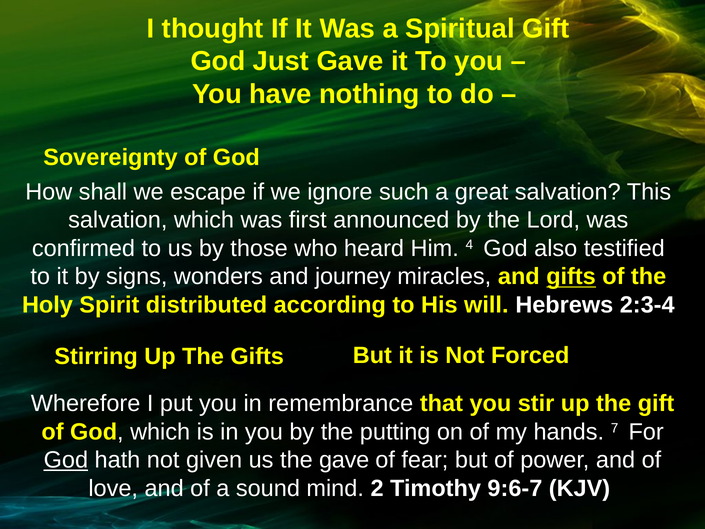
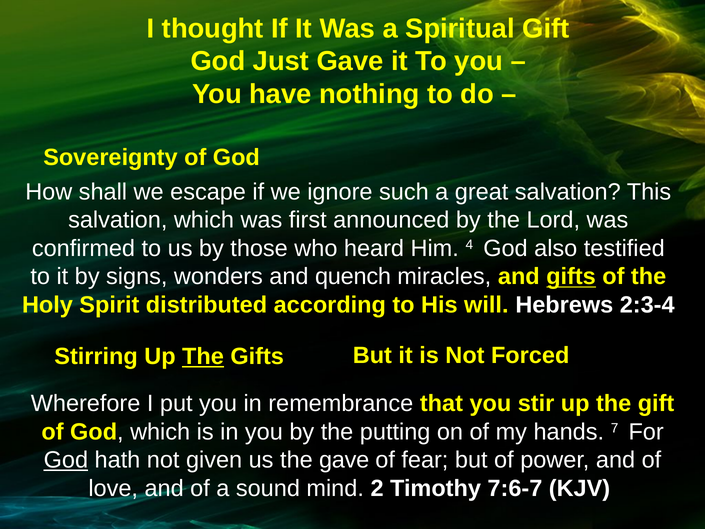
journey: journey -> quench (353, 277)
The underline: none -> present (203, 356)
9:6-7: 9:6-7 -> 7:6-7 (515, 488)
